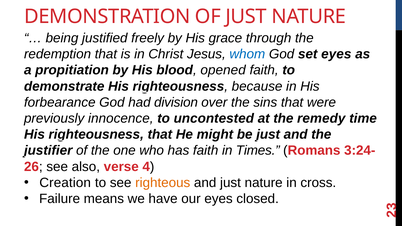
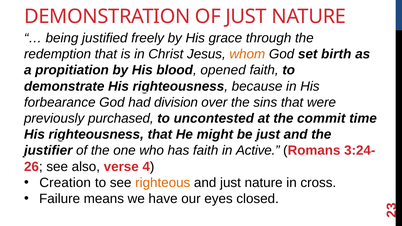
whom colour: blue -> orange (247, 54)
set eyes: eyes -> birth (336, 54)
innocence: innocence -> purchased (121, 119)
remedy: remedy -> commit (321, 119)
Times: Times -> Active (258, 151)
